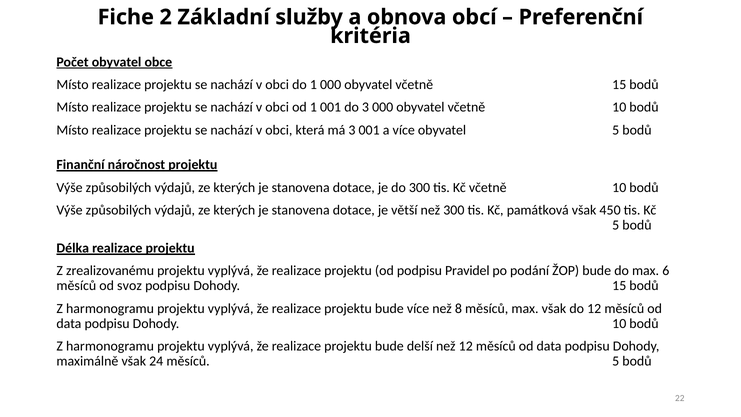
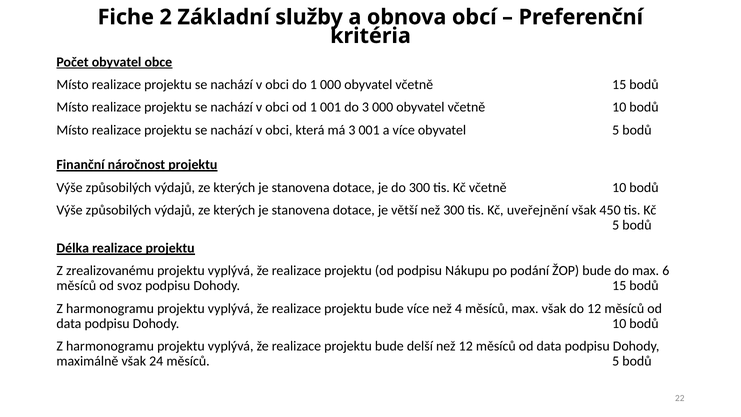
památková: památková -> uveřejnění (538, 210)
Pravidel: Pravidel -> Nákupu (467, 271)
8: 8 -> 4 (458, 308)
